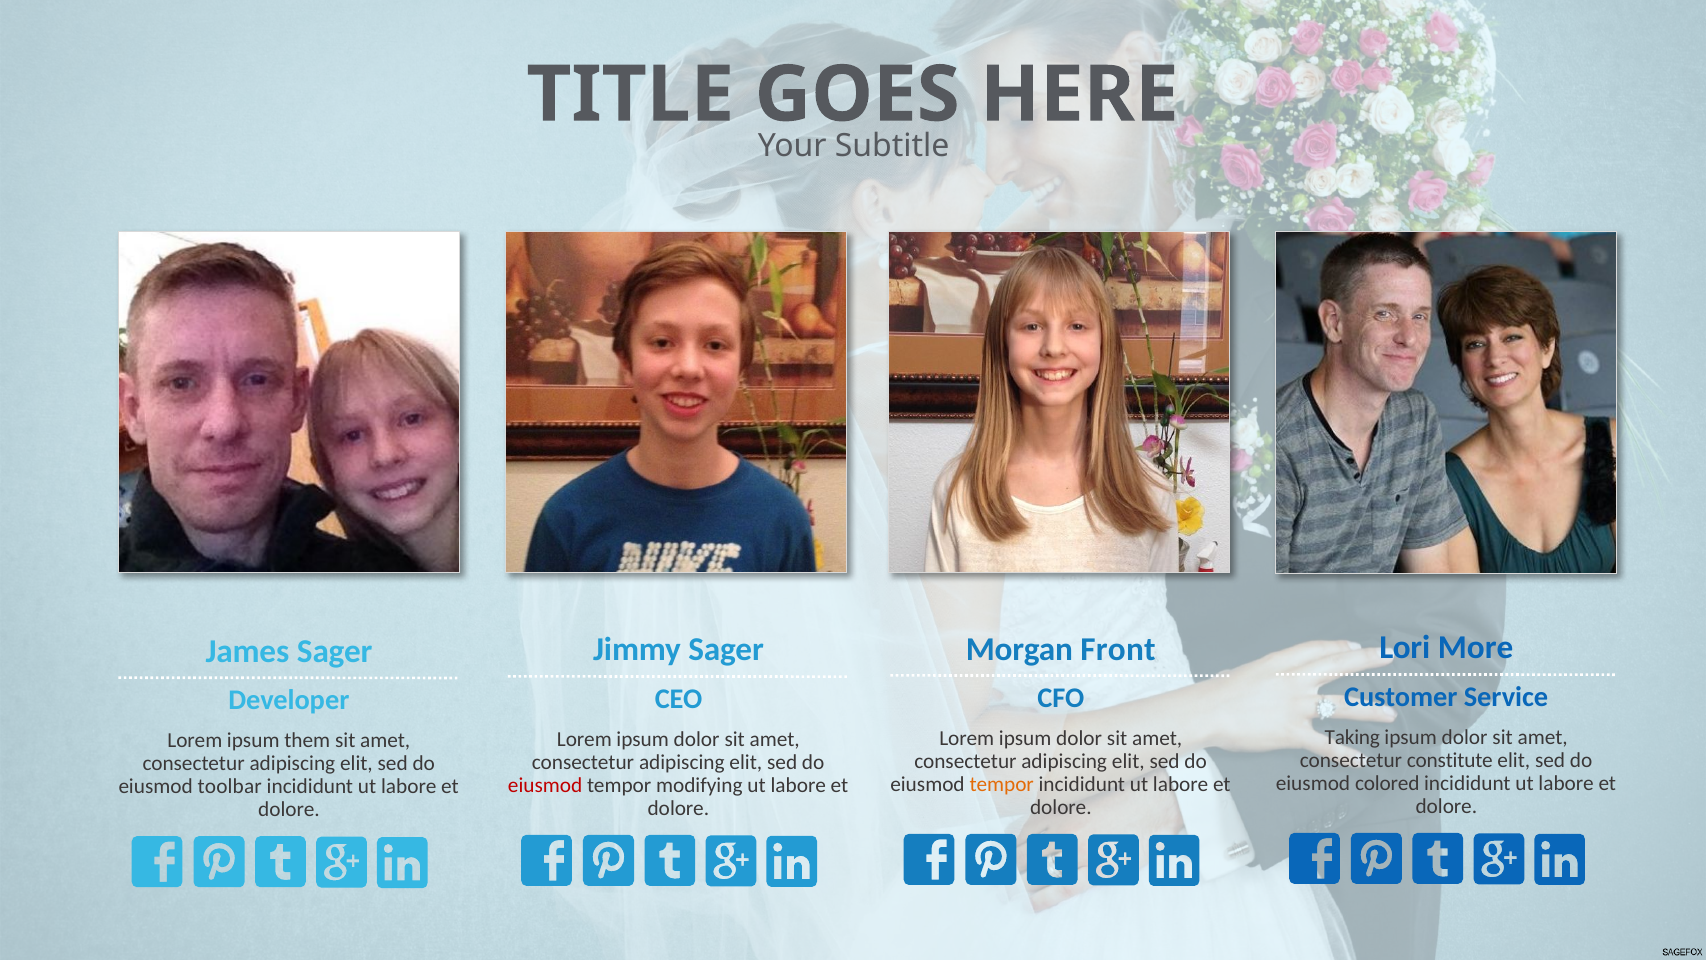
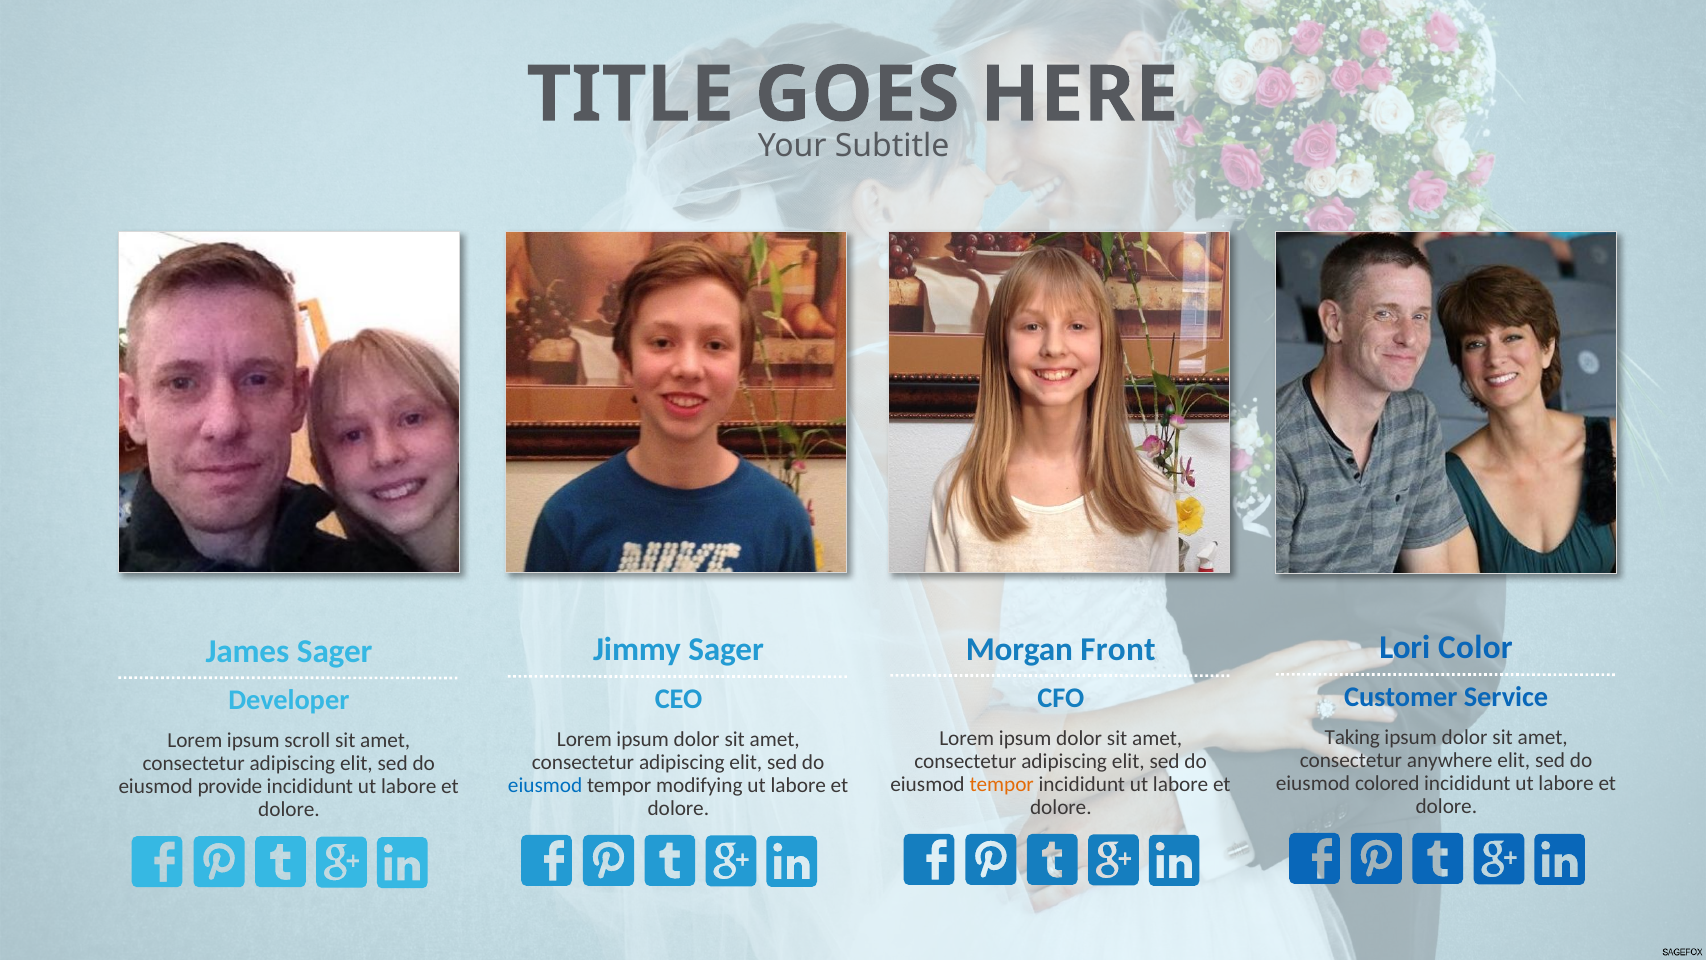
More: More -> Color (1475, 648)
them: them -> scroll (307, 740)
constitute: constitute -> anywhere (1450, 760)
eiusmod colour: red -> blue (545, 785)
toolbar: toolbar -> provide (230, 786)
